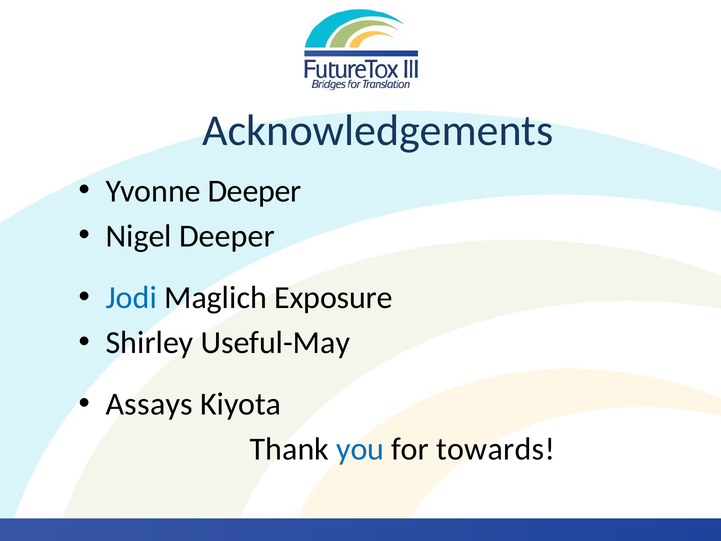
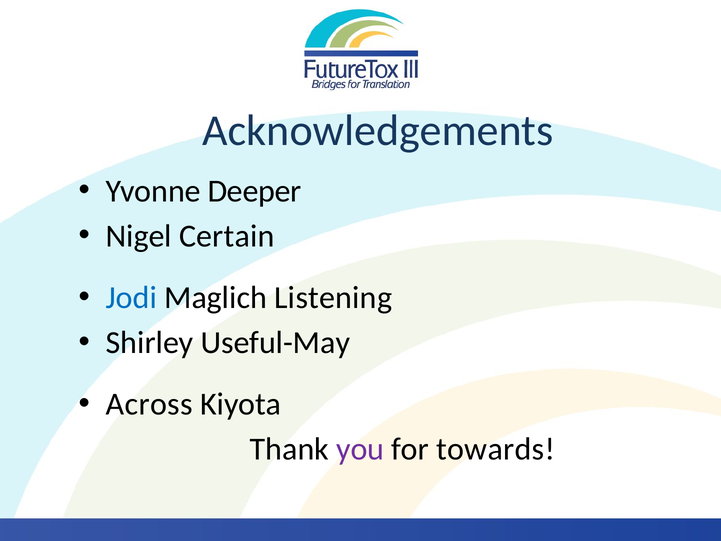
Nigel Deeper: Deeper -> Certain (227, 236)
Exposure: Exposure -> Listening (333, 298)
Assays: Assays -> Across (149, 404)
you colour: blue -> purple (360, 449)
